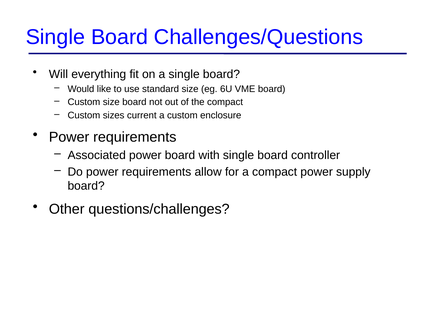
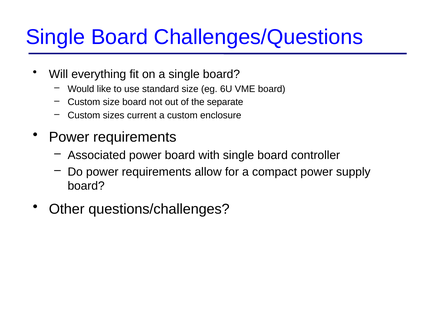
the compact: compact -> separate (225, 102)
